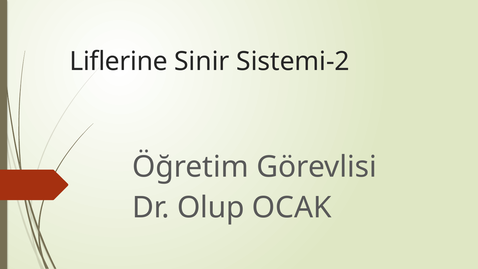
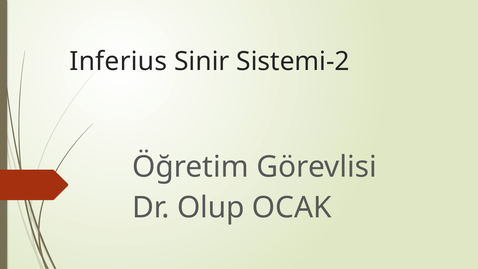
Liflerine: Liflerine -> Inferius (118, 62)
